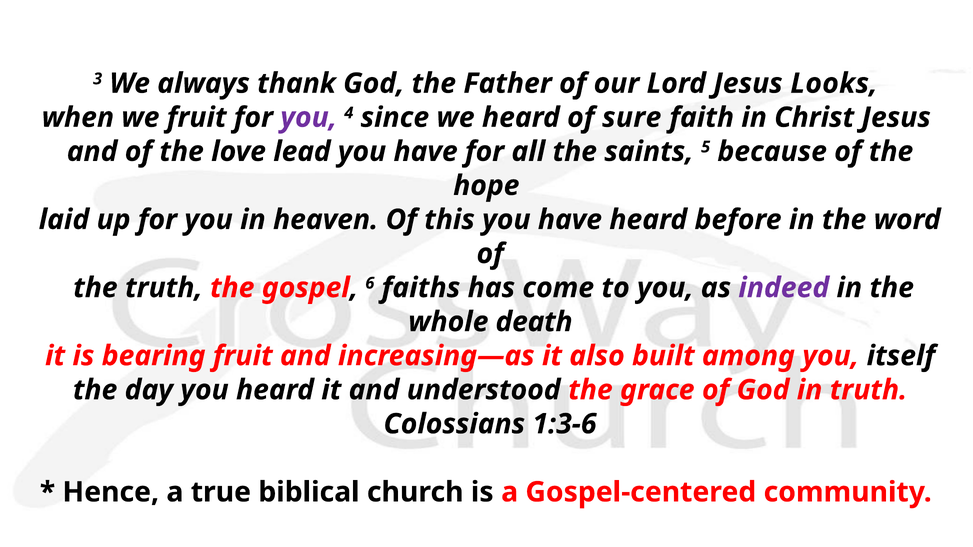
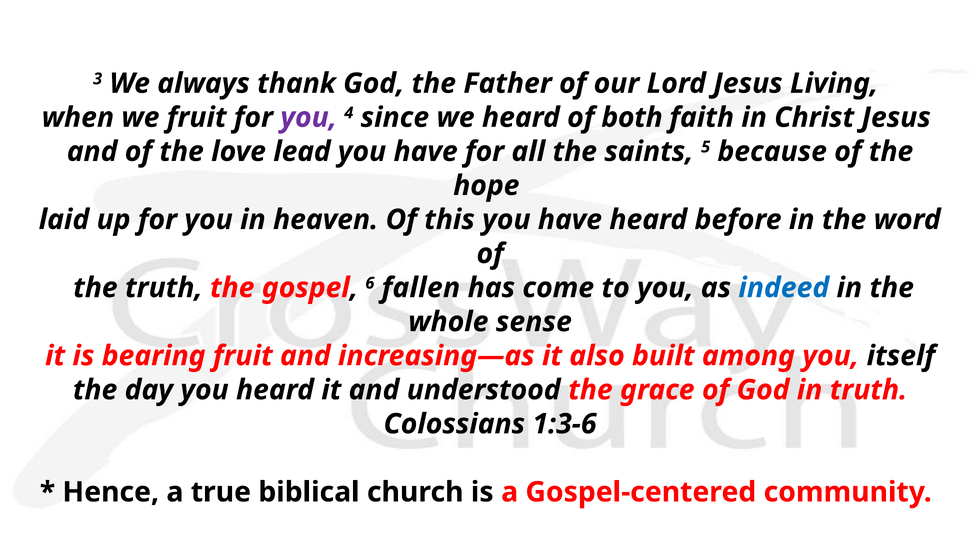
Looks: Looks -> Living (834, 83)
sure: sure -> both (632, 118)
faiths: faiths -> fallen (421, 288)
indeed colour: purple -> blue (784, 288)
death: death -> sense (534, 322)
